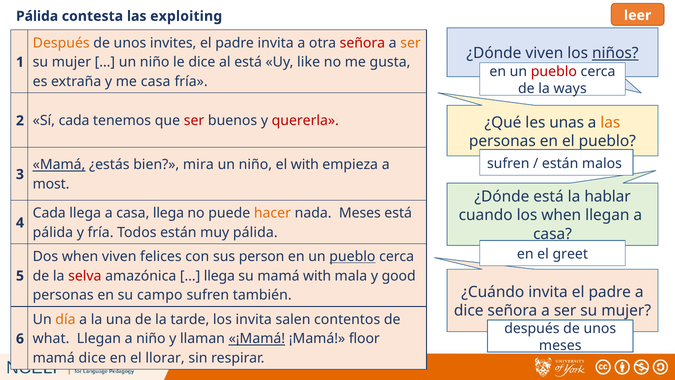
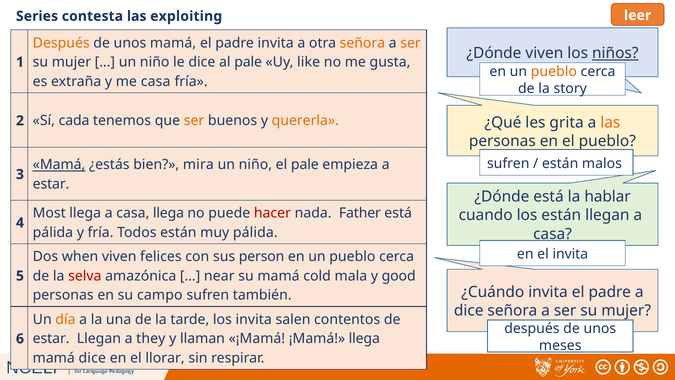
Pálida: Pálida -> Series (37, 16)
unos invites: invites -> mamá (173, 43)
señora colour: red -> orange (362, 43)
al está: está -> pale (248, 62)
pueblo colour: red -> orange (554, 71)
ways: ways -> story (570, 88)
unas: unas -> grita (567, 122)
ser colour: red -> orange (194, 121)
quererla colour: red -> orange (305, 121)
el with: with -> pale (305, 165)
most: most -> estar (51, 184)
Cada: Cada -> Most (49, 213)
hacer colour: orange -> red (272, 213)
nada Meses: Meses -> Father (360, 213)
los when: when -> están (561, 215)
el greet: greet -> invita (570, 254)
pueblo underline: present -> none (352, 256)
llega: llega -> near (219, 276)
mamá with: with -> cold (317, 276)
what: what -> estar (51, 339)
a niño: niño -> they (151, 339)
¡Mamá underline: present -> none (257, 339)
¡Mamá floor: floor -> llega (364, 339)
